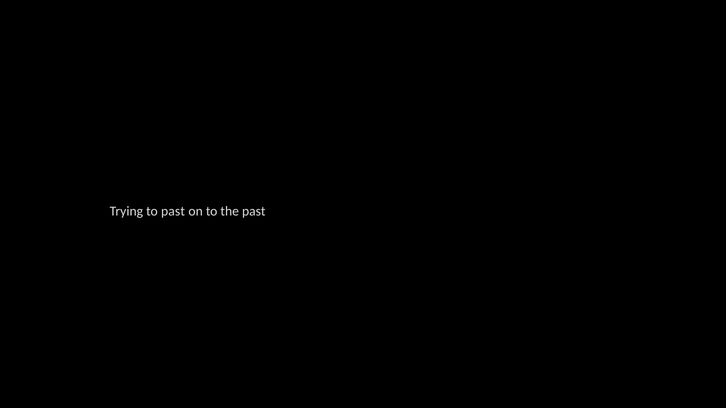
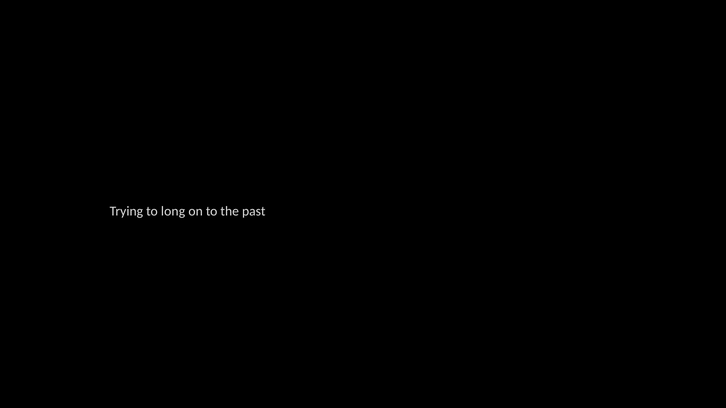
to past: past -> long (173, 211)
